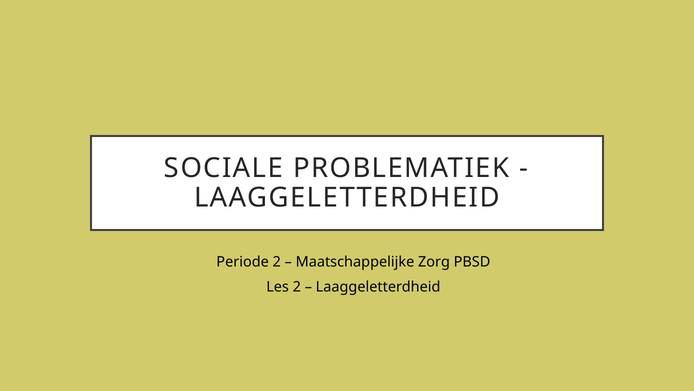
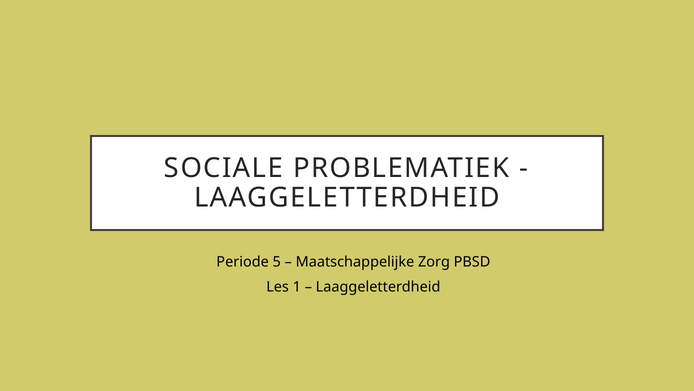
Periode 2: 2 -> 5 (277, 262)
Les 2: 2 -> 1 (297, 286)
